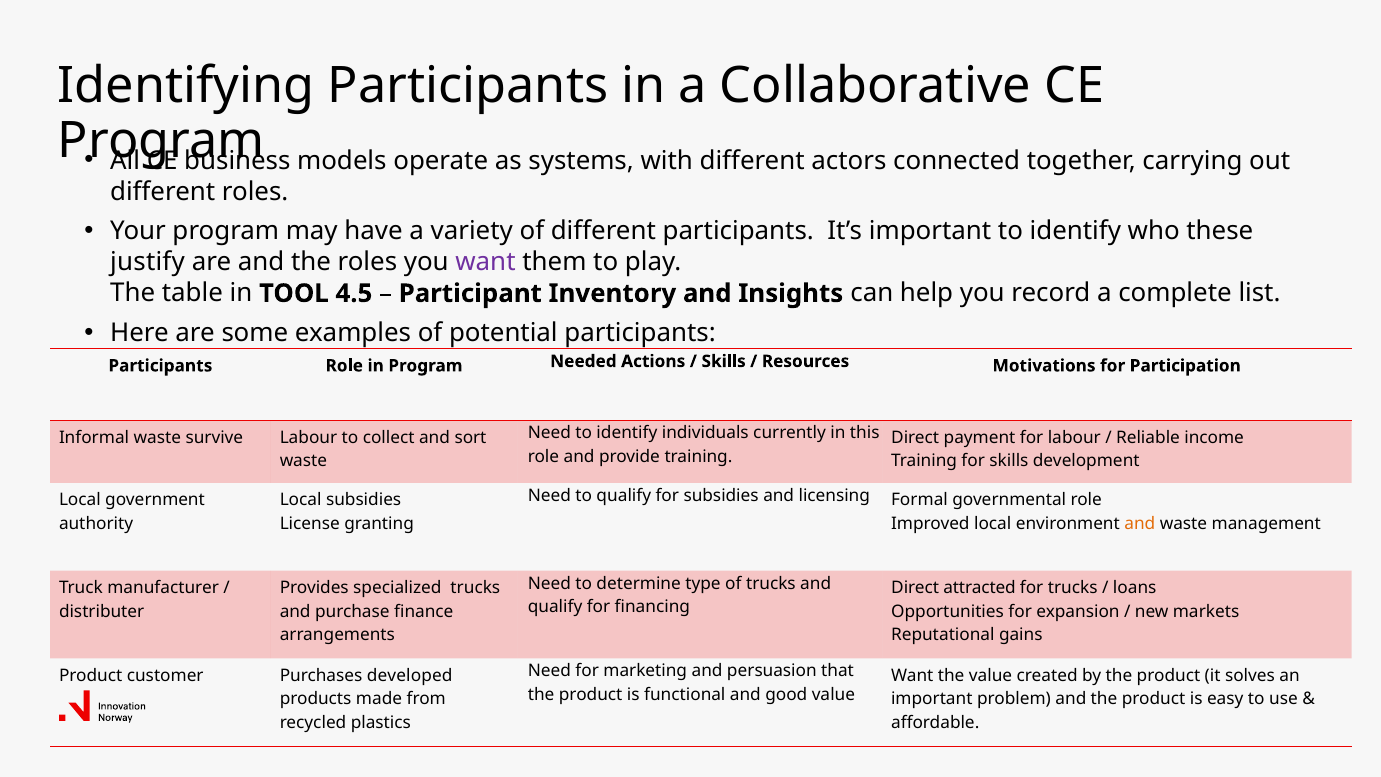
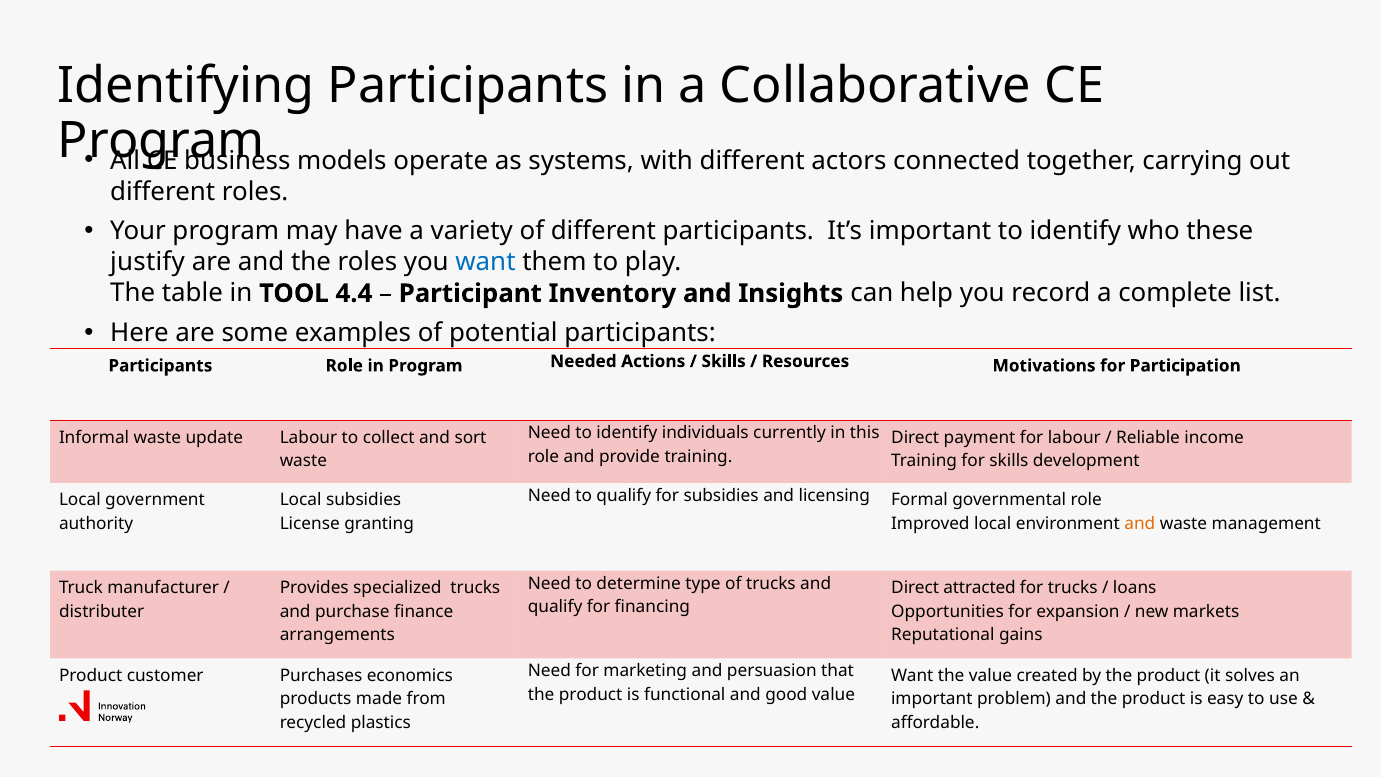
want colour: purple -> blue (485, 262)
4.5: 4.5 -> 4.4 (354, 293)
survive: survive -> update (214, 437)
developed: developed -> economics (410, 675)
